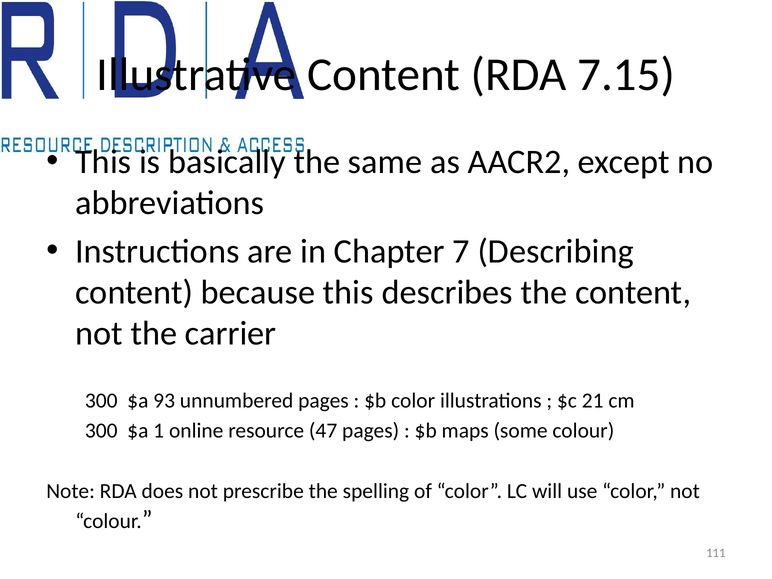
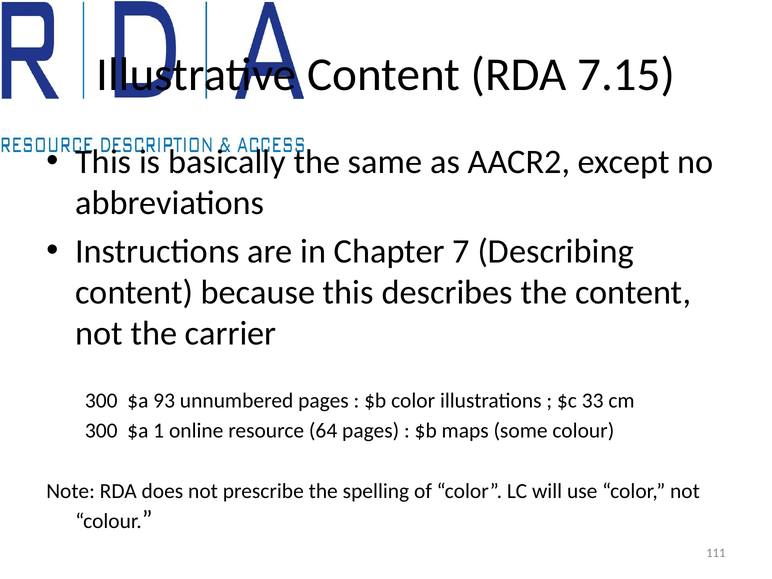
21: 21 -> 33 (593, 400)
47: 47 -> 64 (323, 430)
